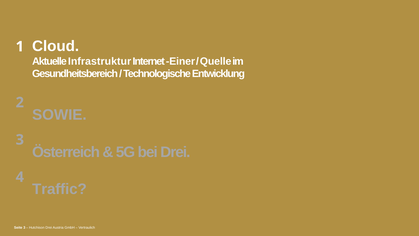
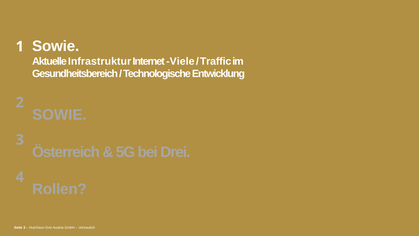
Cloud: Cloud -> Sowie (56, 46)
Einer: Einer -> Viele (180, 61)
Quelle: Quelle -> Traffic (216, 61)
Traffic: Traffic -> Rollen (59, 189)
